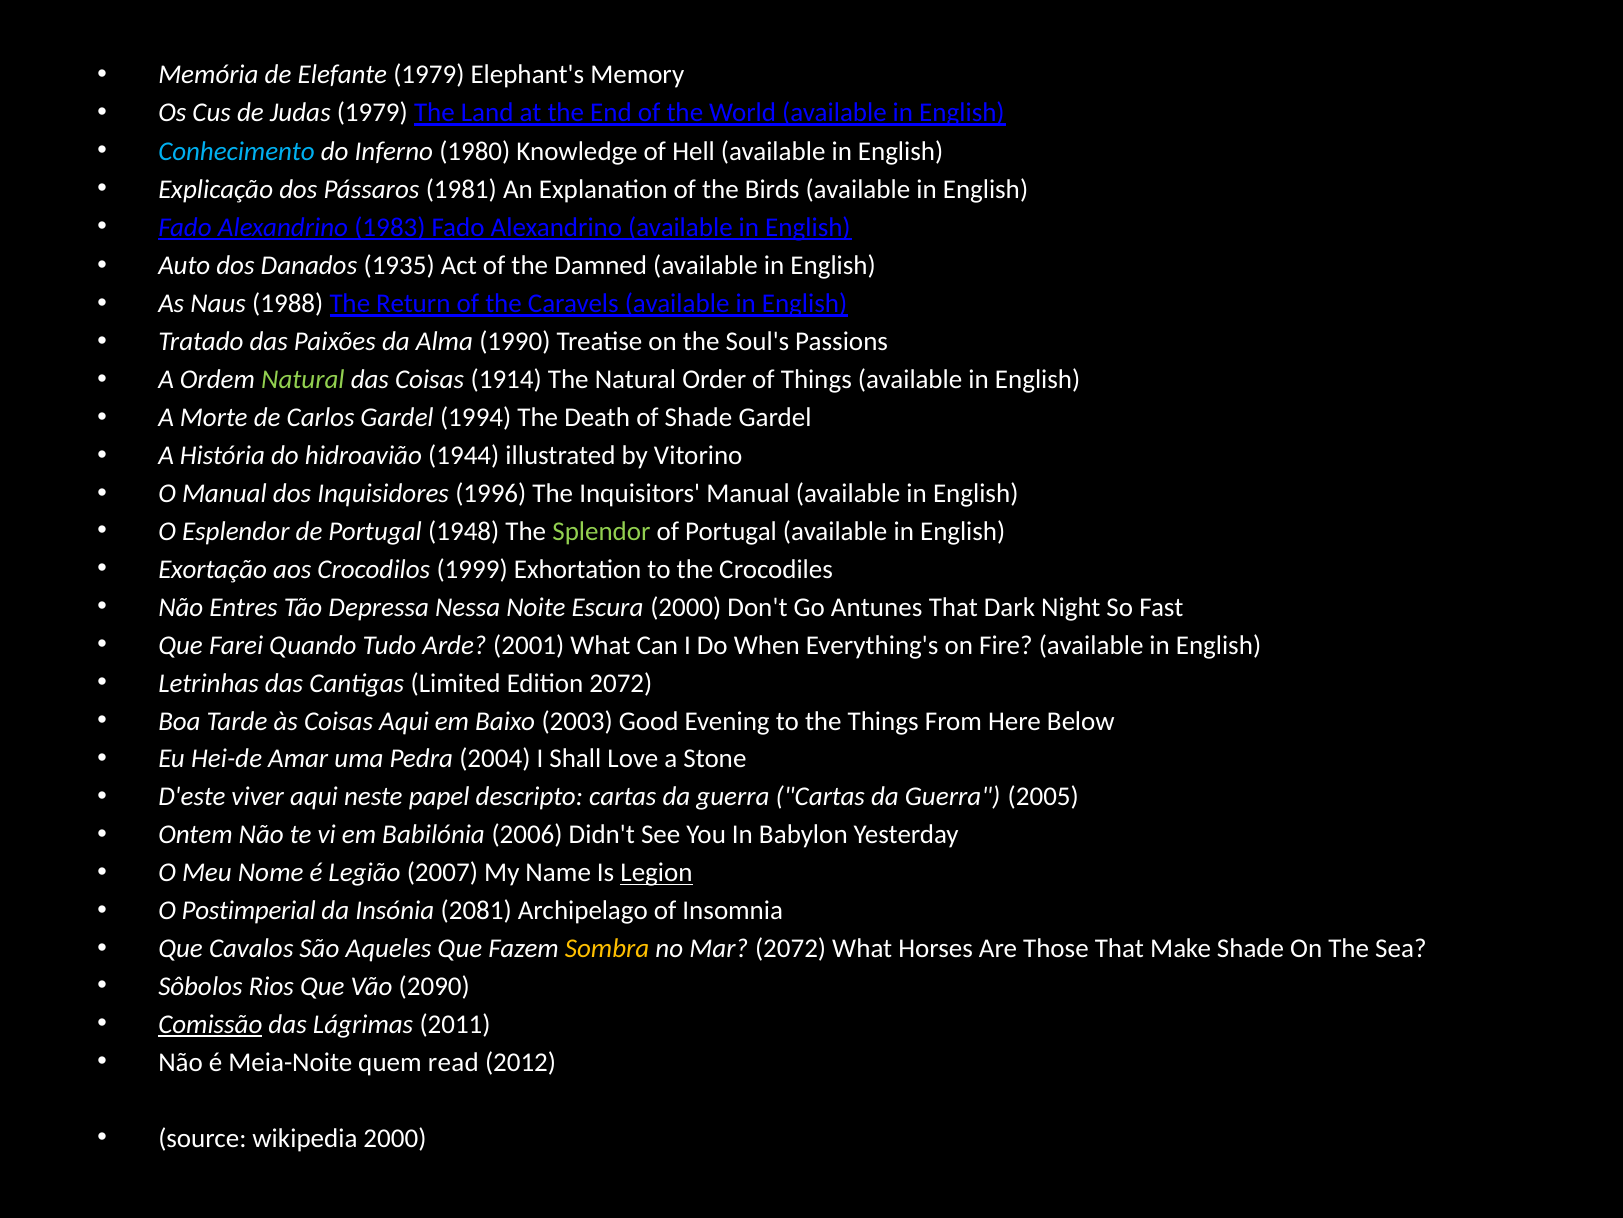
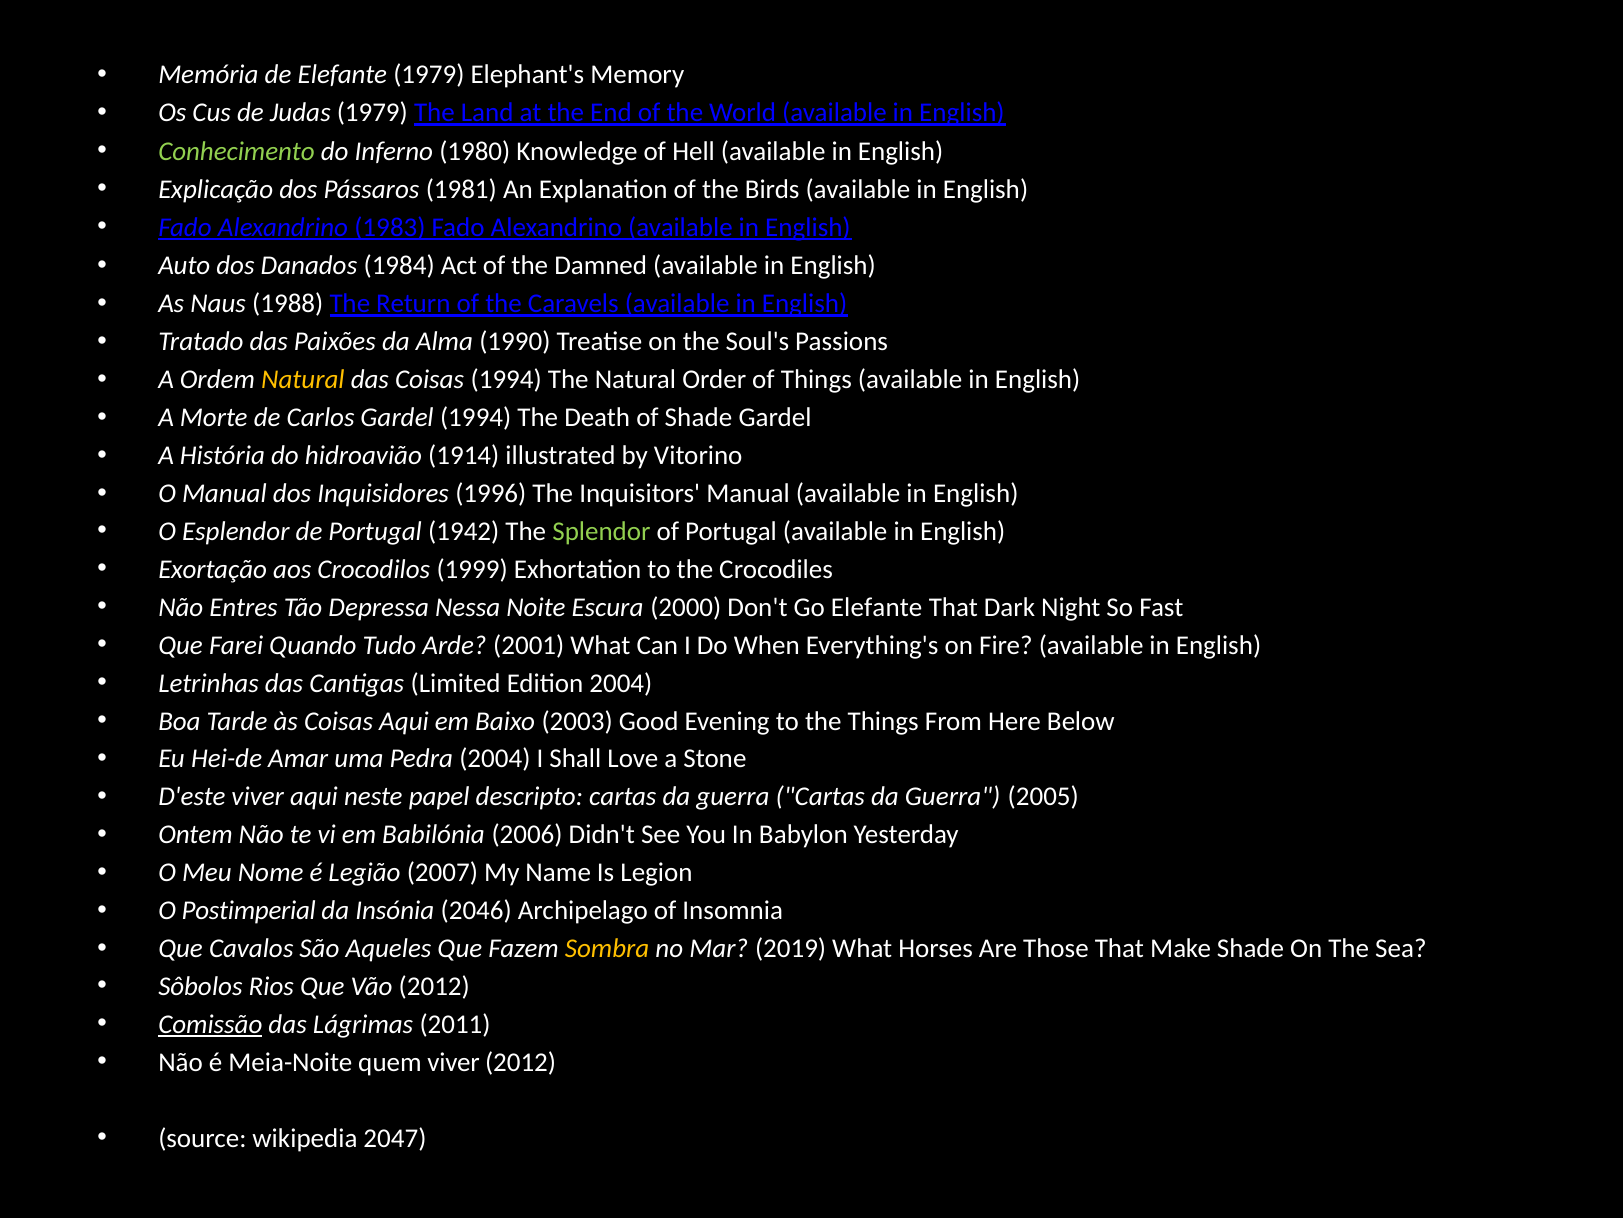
Conhecimento colour: light blue -> light green (237, 151)
1935: 1935 -> 1984 (399, 265)
Natural colour: light green -> yellow (303, 380)
Coisas 1914: 1914 -> 1994 (506, 380)
1944: 1944 -> 1914 (464, 455)
1948: 1948 -> 1942 (464, 531)
Go Antunes: Antunes -> Elefante (877, 607)
Edition 2072: 2072 -> 2004 (621, 683)
Legion underline: present -> none (656, 872)
2081: 2081 -> 2046 (476, 910)
Mar 2072: 2072 -> 2019 (791, 948)
Vão 2090: 2090 -> 2012 (434, 986)
quem read: read -> viver (454, 1062)
wikipedia 2000: 2000 -> 2047 (395, 1137)
